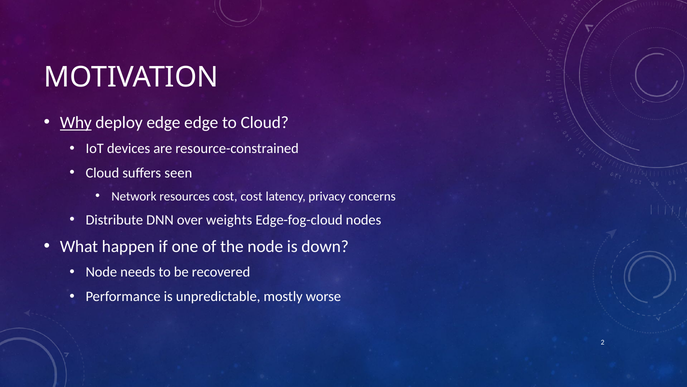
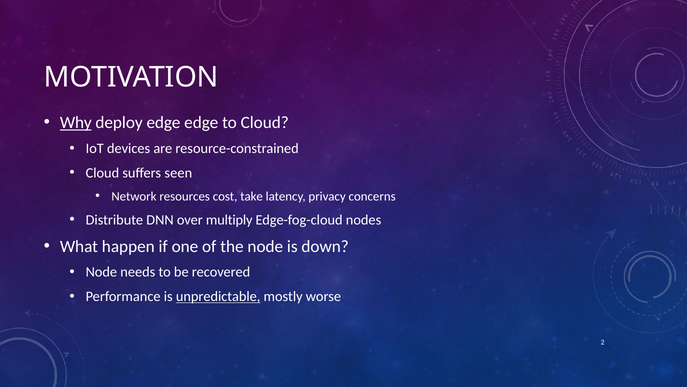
cost cost: cost -> take (252, 196)
weights: weights -> multiply (229, 220)
unpredictable underline: none -> present (218, 296)
